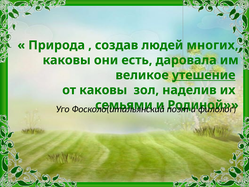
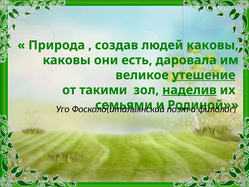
людей многих: многих -> каковы (213, 45)
от каковы: каковы -> такими (103, 90)
наделив underline: none -> present (189, 90)
